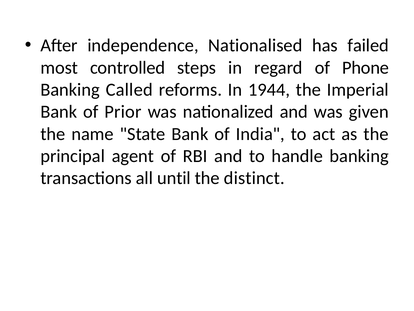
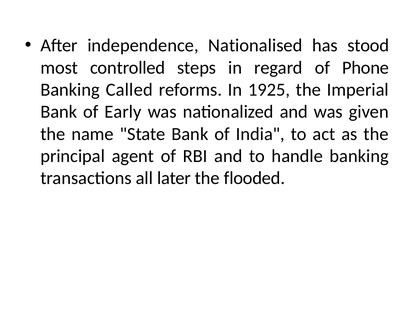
failed: failed -> stood (368, 45)
1944: 1944 -> 1925 (269, 90)
Prior: Prior -> Early (123, 112)
until: until -> later (174, 178)
distinct: distinct -> flooded (254, 178)
